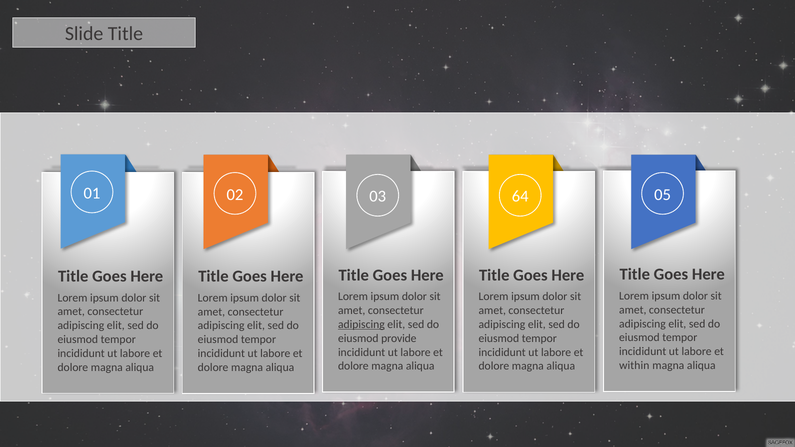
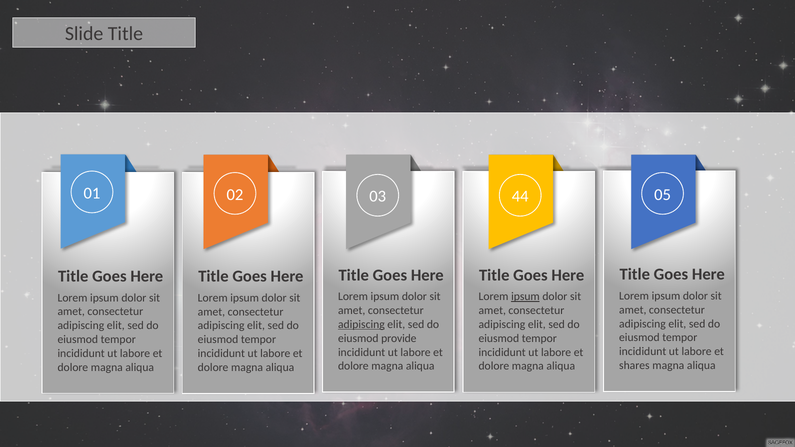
64: 64 -> 44 (520, 196)
ipsum underline: none -> present (525, 297)
within: within -> shares (634, 366)
